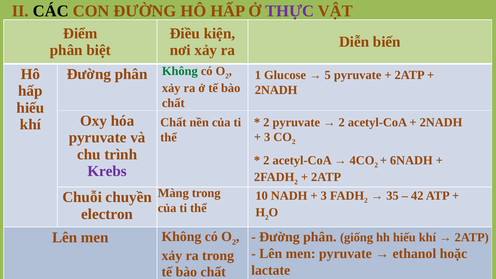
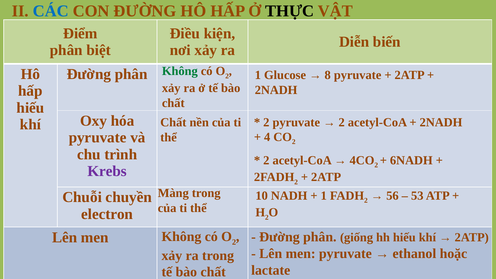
CÁC colour: black -> blue (51, 11)
THỰC colour: purple -> black (290, 11)
5: 5 -> 8 (328, 75)
3: 3 -> 4 (267, 137)
3: 3 -> 1 (324, 196)
35: 35 -> 56 (393, 196)
42: 42 -> 53 (417, 196)
